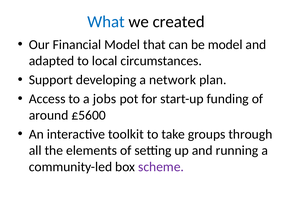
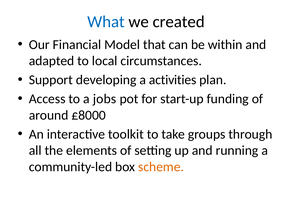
be model: model -> within (225, 45)
network: network -> activities (173, 80)
£5600: £5600 -> £8000 (89, 115)
scheme colour: purple -> orange (161, 167)
